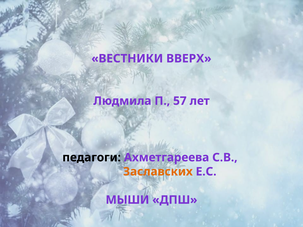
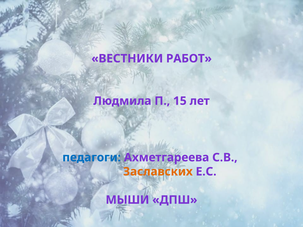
ВВЕРХ: ВВЕРХ -> РАБОТ (189, 59)
57: 57 -> 15 (180, 101)
педагоги colour: black -> blue (92, 158)
